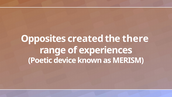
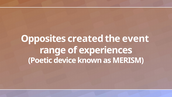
there: there -> event (136, 39)
